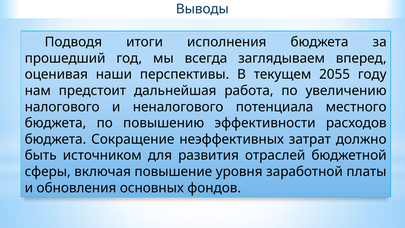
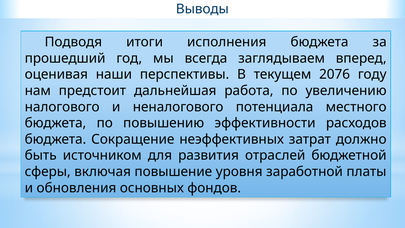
2055: 2055 -> 2076 (335, 74)
